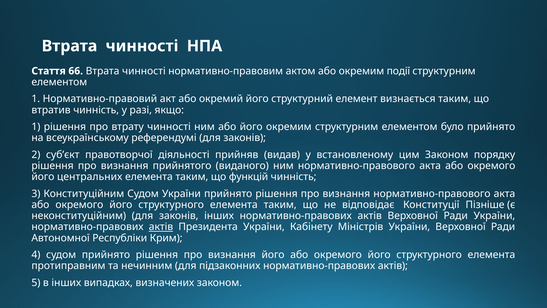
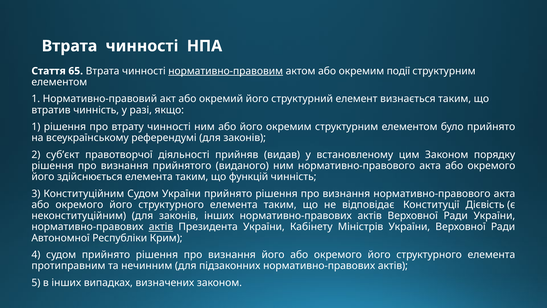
66: 66 -> 65 (76, 71)
нормативно-правовим underline: none -> present (226, 71)
центральних: центральних -> здійснюється (90, 177)
Пізніше: Пізніше -> Дієвість (485, 205)
